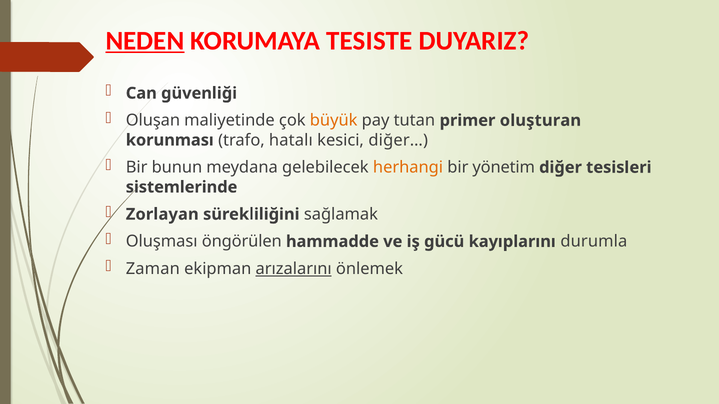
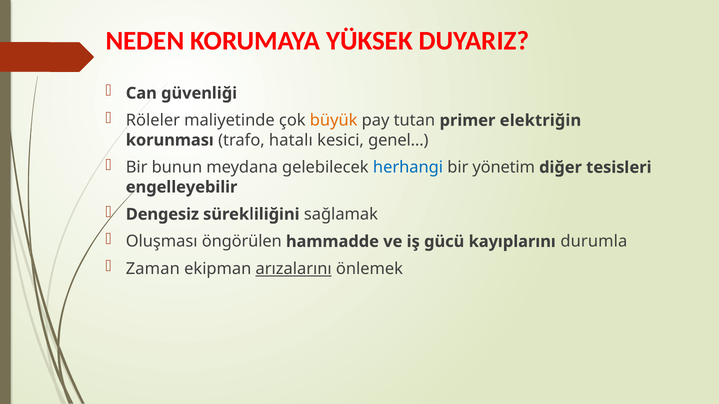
NEDEN underline: present -> none (145, 41)
TESISTE: TESISTE -> YÜKSEK (369, 41)
Oluşan: Oluşan -> Röleler (153, 121)
oluşturan: oluşturan -> elektriğin (540, 121)
diğer…: diğer… -> genel… (398, 140)
herhangi colour: orange -> blue (408, 168)
sistemlerinde: sistemlerinde -> engelleyebilir (182, 187)
Zorlayan: Zorlayan -> Dengesiz (162, 215)
